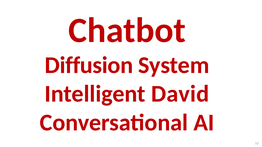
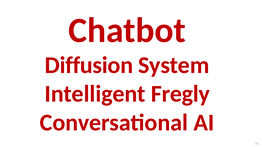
David: David -> Fregly (180, 94)
